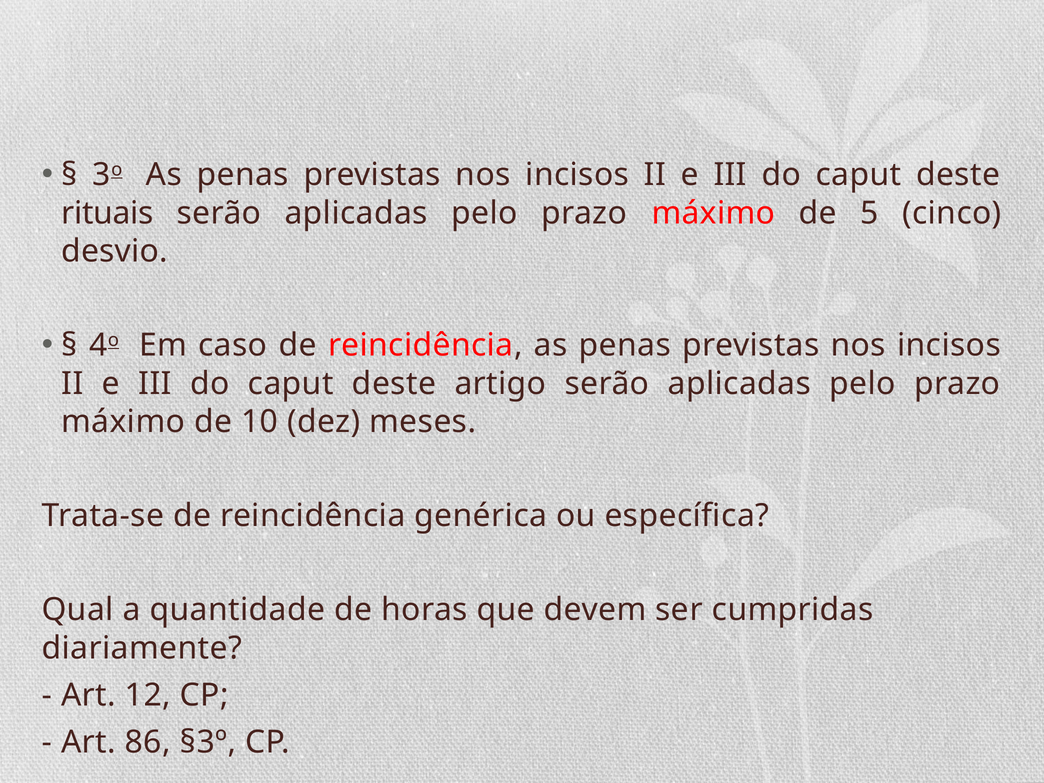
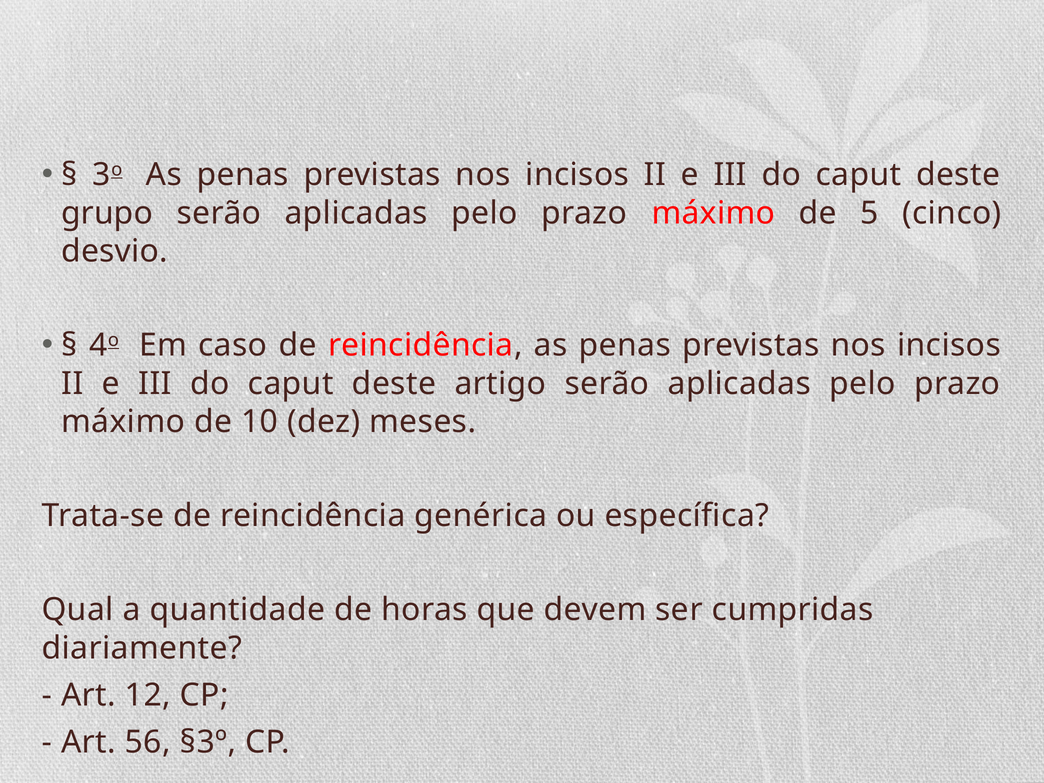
rituais: rituais -> grupo (107, 213)
86: 86 -> 56 (148, 742)
